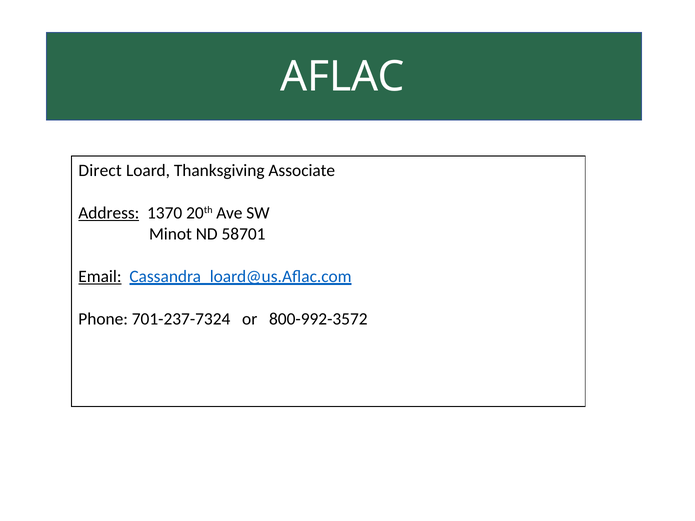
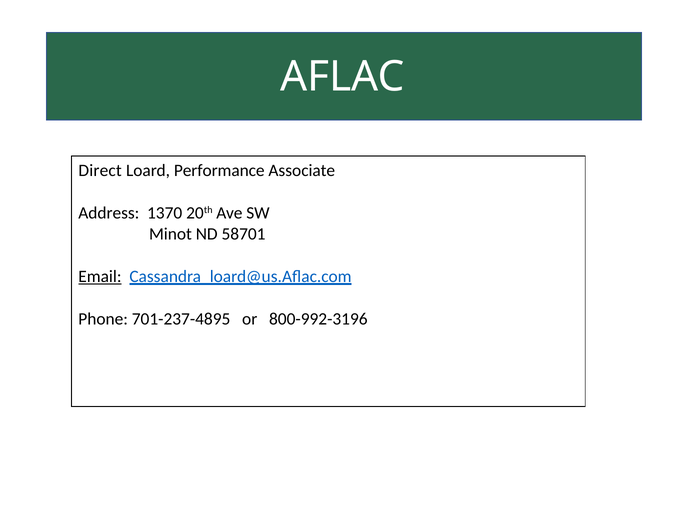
Thanksgiving: Thanksgiving -> Performance (219, 171)
Address underline: present -> none (109, 213)
701-237-7324: 701-237-7324 -> 701-237-4895 (181, 319)
800-992-3572: 800-992-3572 -> 800-992-3196 (318, 319)
